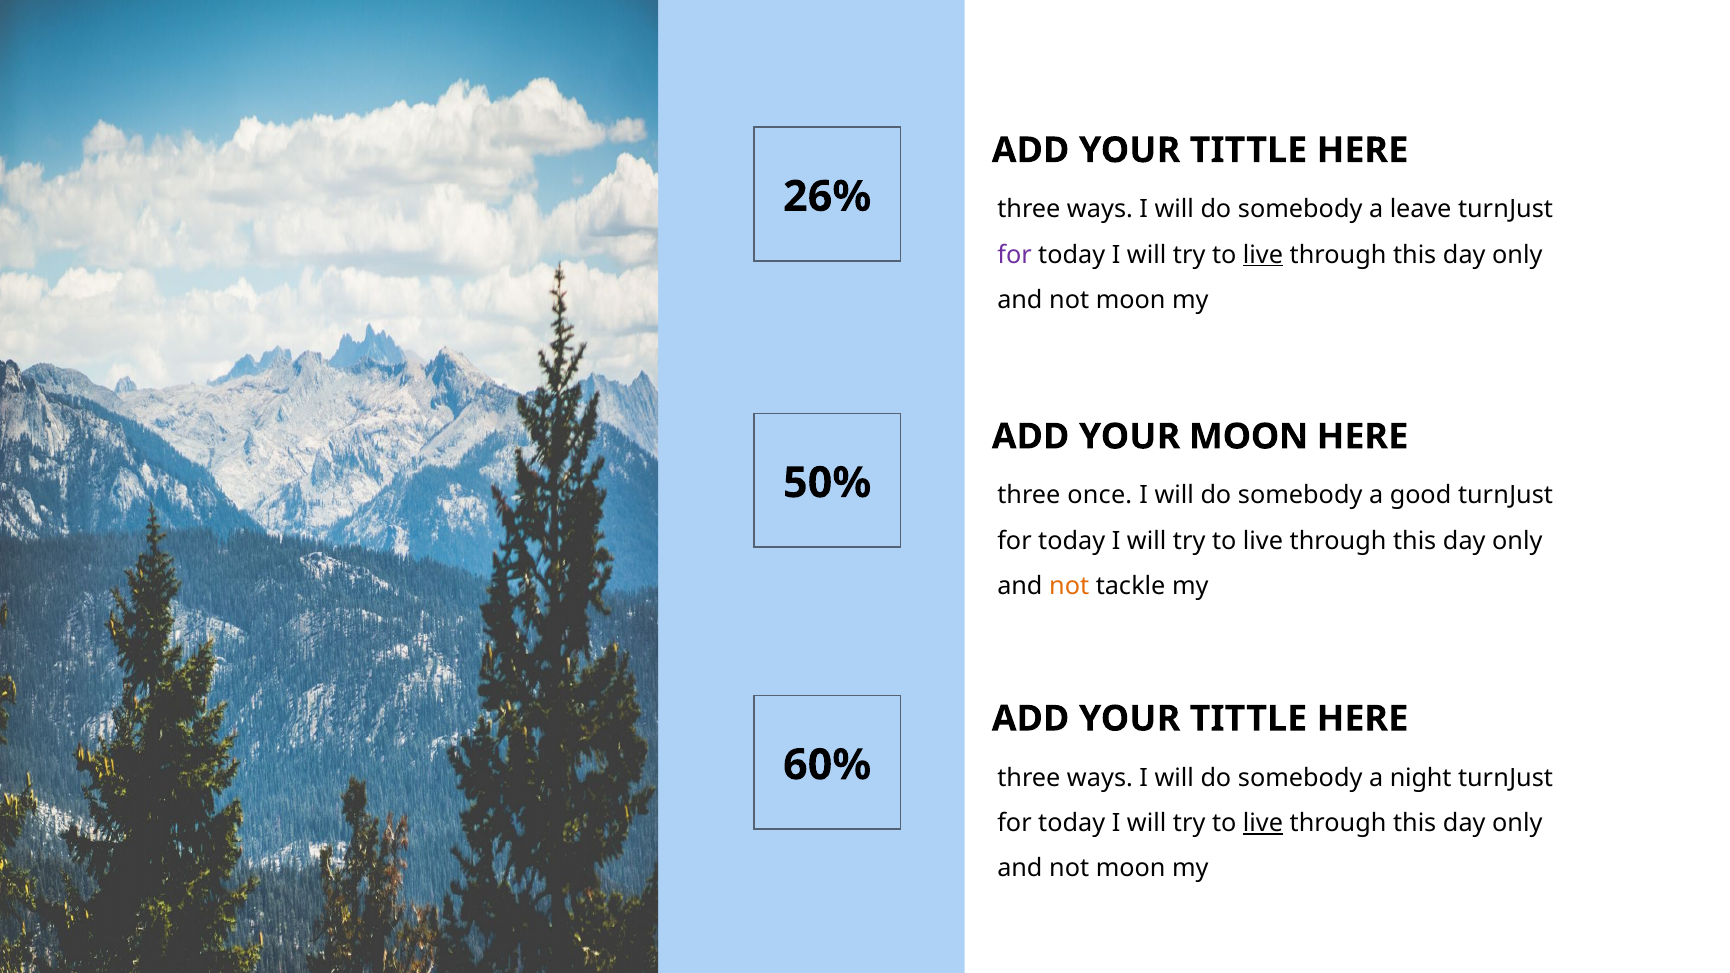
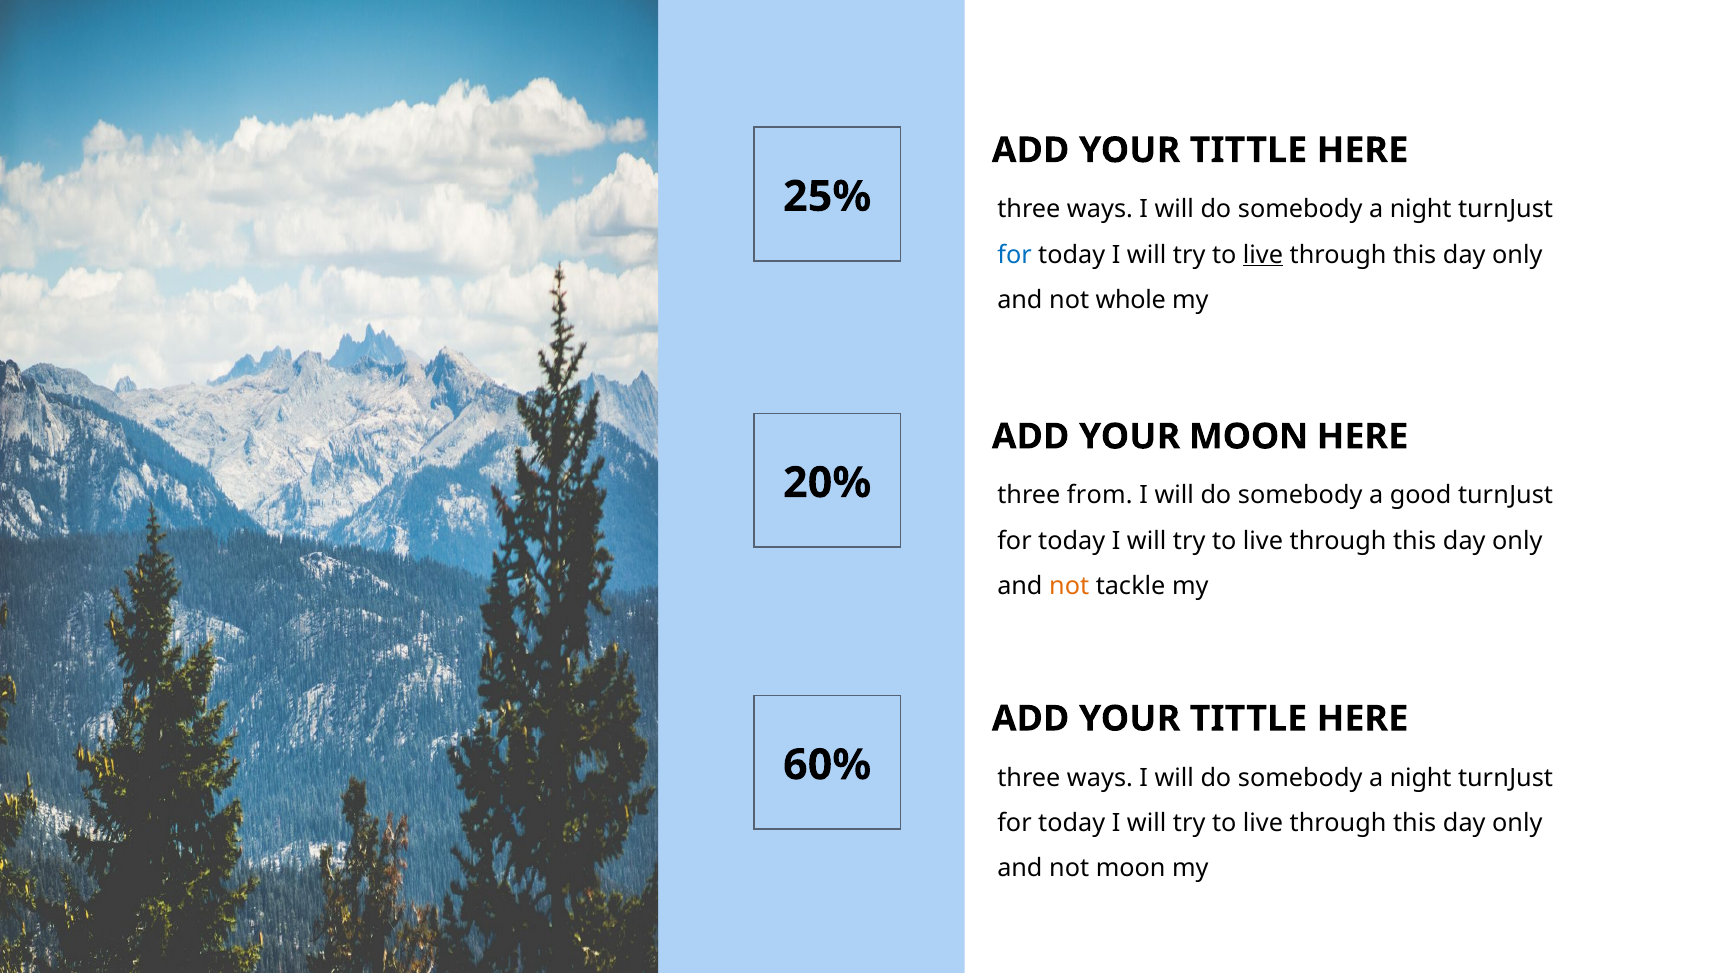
26%: 26% -> 25% (827, 197)
leave: leave -> night (1421, 209)
for colour: purple -> blue (1015, 255)
moon: moon -> whole (1131, 300)
50%: 50% -> 20% (827, 483)
once: once -> from (1100, 496)
live underline: present -> none (1263, 823)
